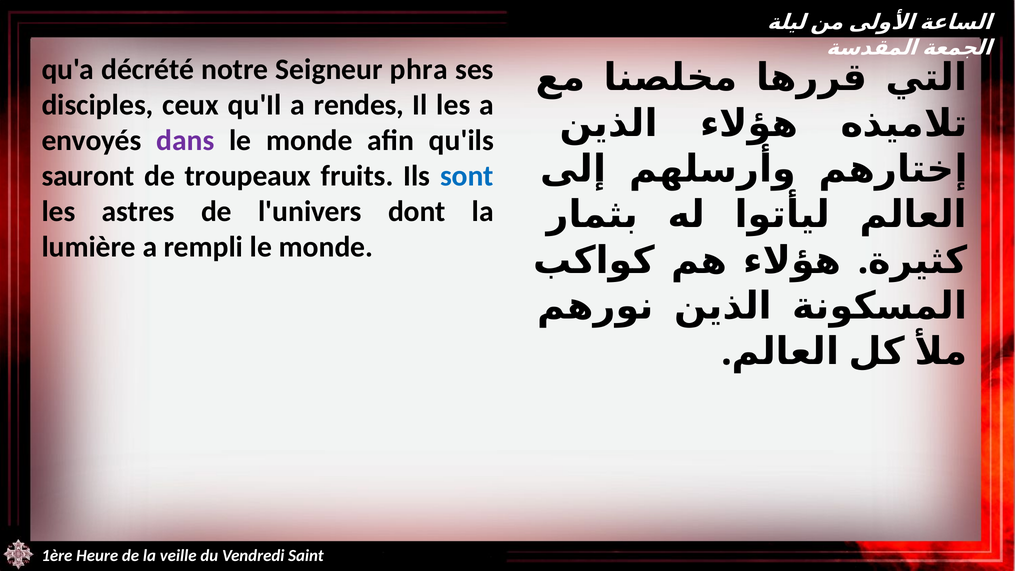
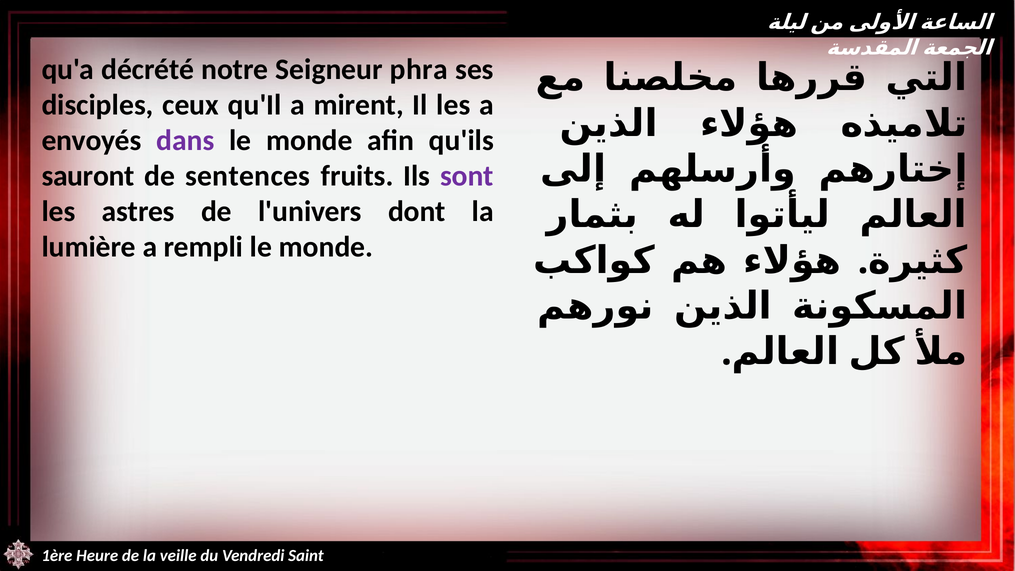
rendes: rendes -> mirent (359, 105)
troupeaux: troupeaux -> sentences (248, 176)
sont colour: blue -> purple (467, 176)
